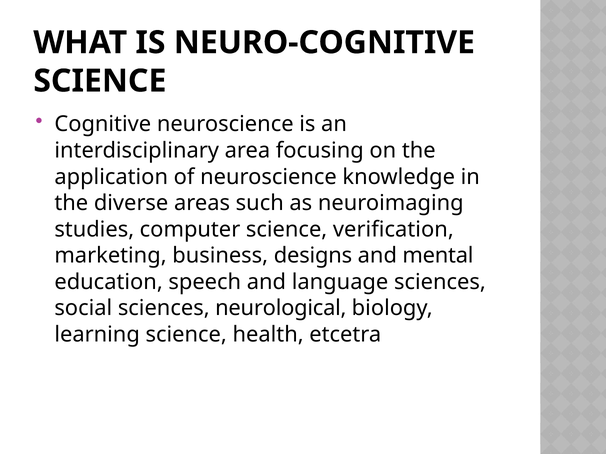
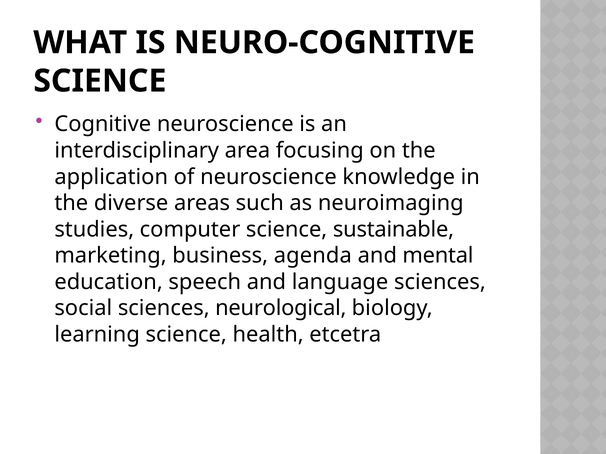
verification: verification -> sustainable (393, 230)
designs: designs -> agenda (313, 256)
